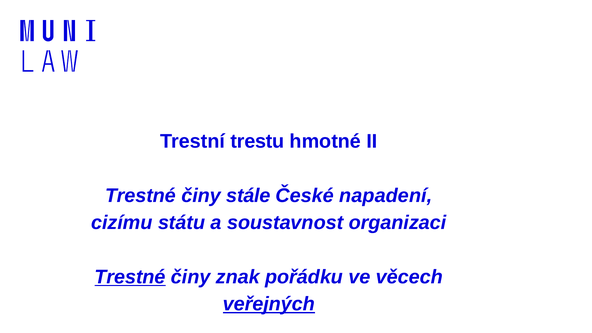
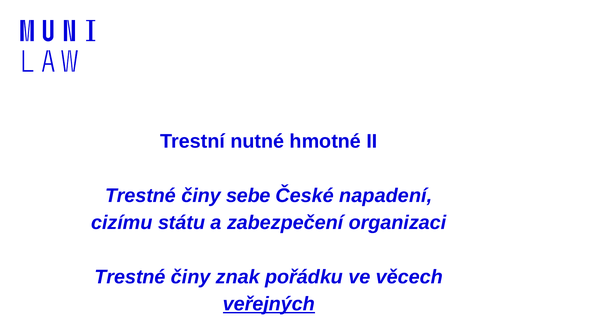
trestu: trestu -> nutné (257, 141)
stále: stále -> sebe (248, 196)
soustavnost: soustavnost -> zabezpečení (285, 223)
Trestné underline: present -> none (130, 277)
